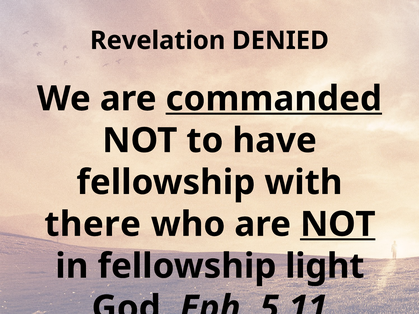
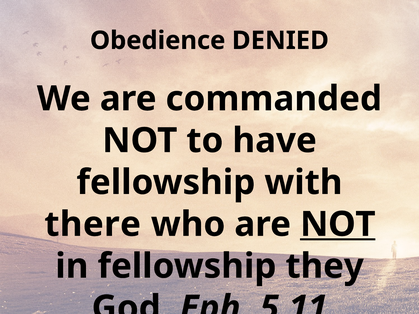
Revelation: Revelation -> Obedience (158, 41)
commanded underline: present -> none (274, 99)
light: light -> they (325, 266)
